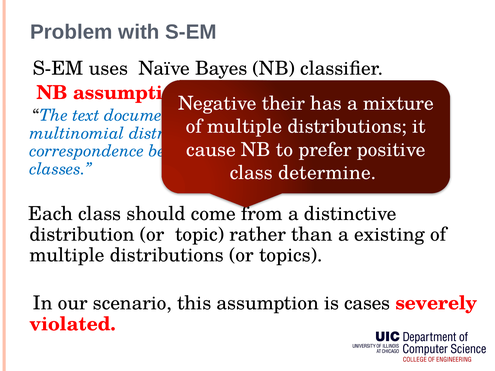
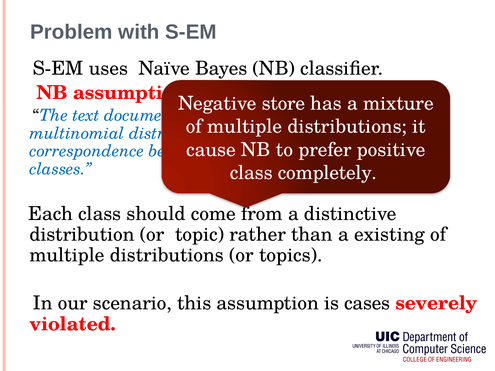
their: their -> store (284, 104)
determine: determine -> completely (327, 173)
